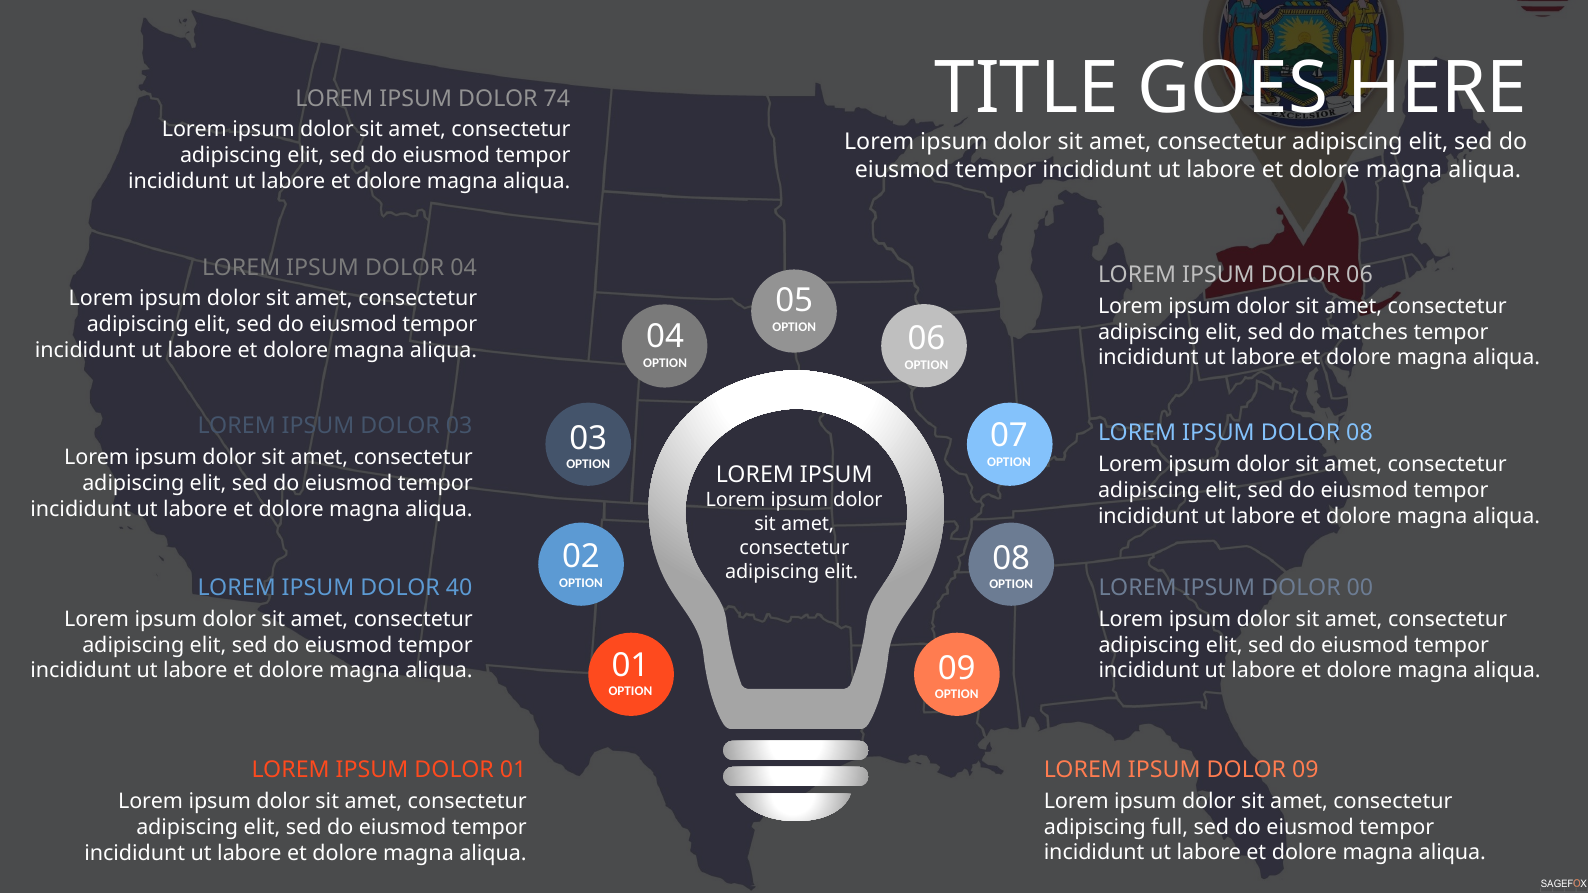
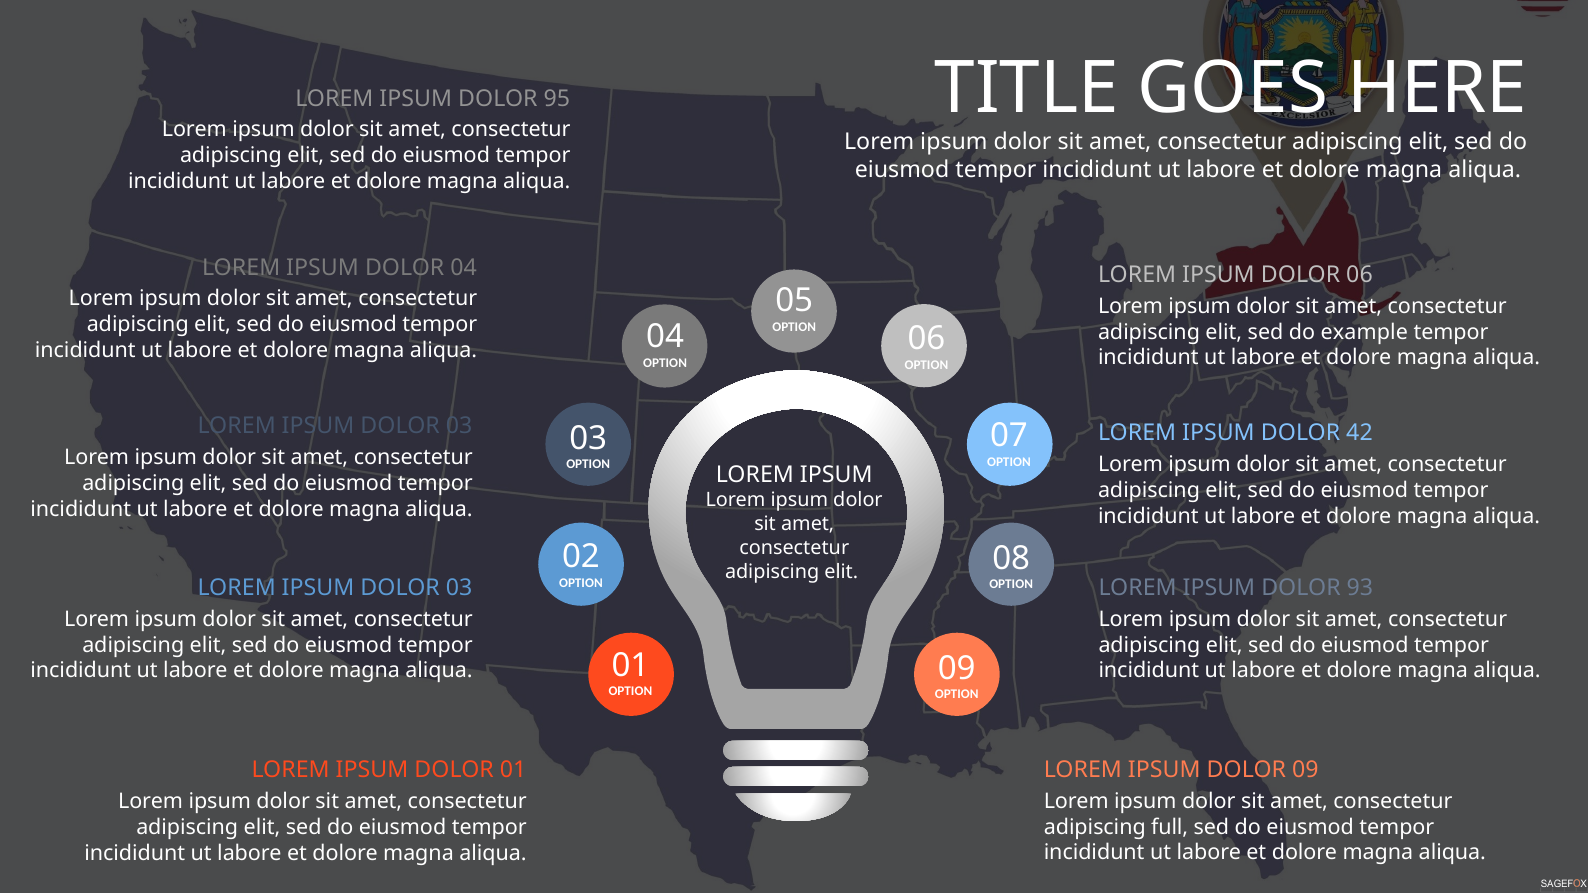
74: 74 -> 95 (557, 99)
matches: matches -> example (1364, 332)
DOLOR 08: 08 -> 42 (1360, 433)
40: 40 -> 03 (459, 588)
00: 00 -> 93 (1360, 588)
